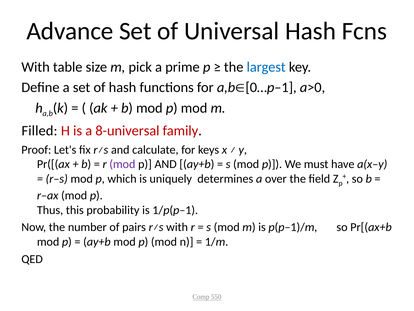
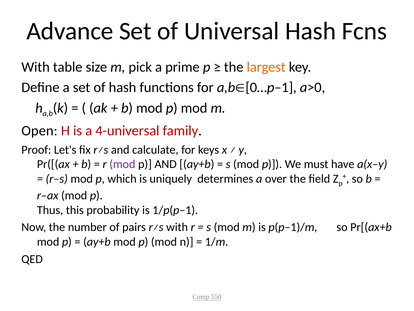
largest colour: blue -> orange (266, 67)
Filled: Filled -> Open (39, 131)
8-universal: 8-universal -> 4-universal (127, 131)
